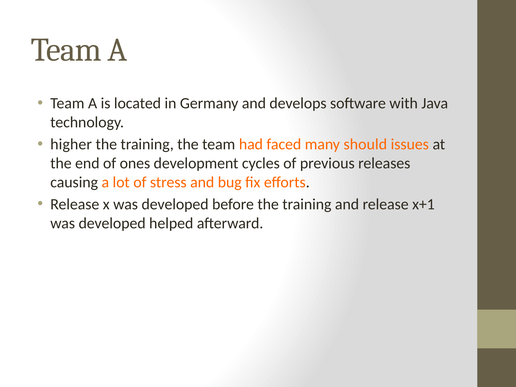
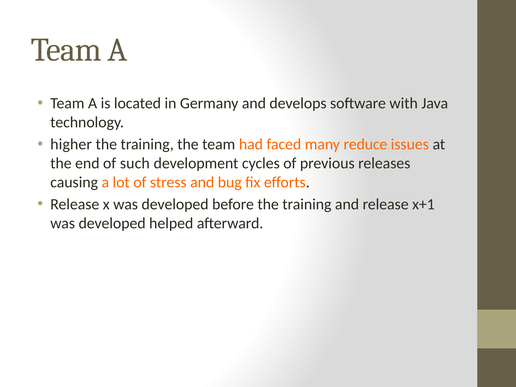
should: should -> reduce (365, 144)
ones: ones -> such (135, 163)
